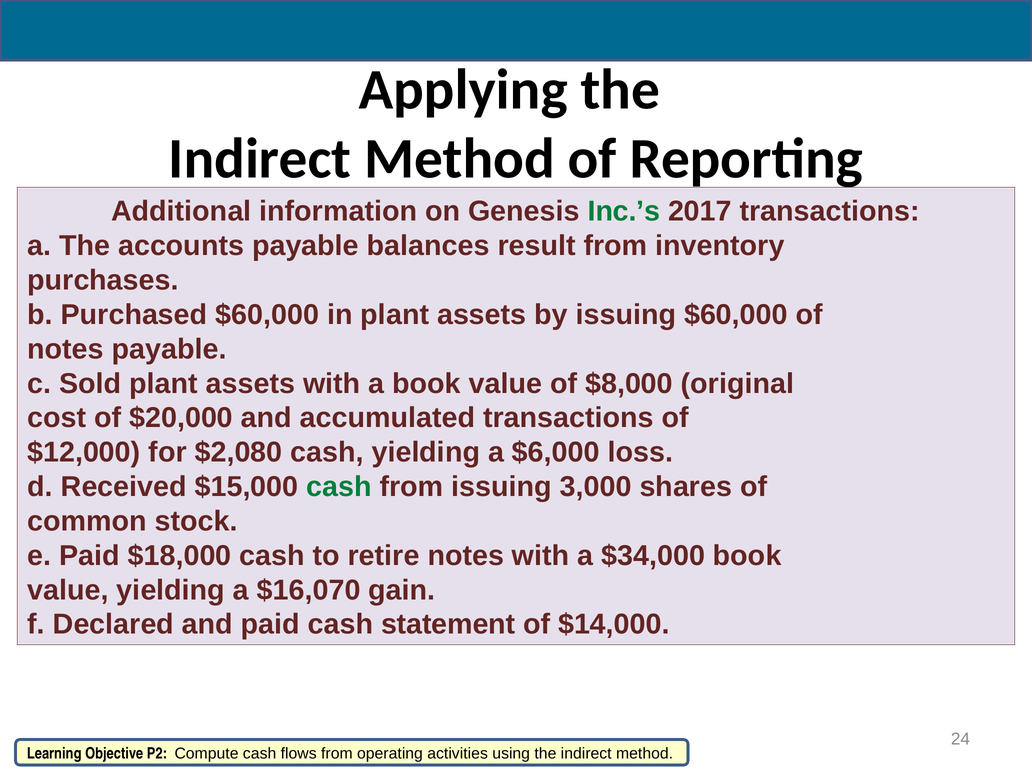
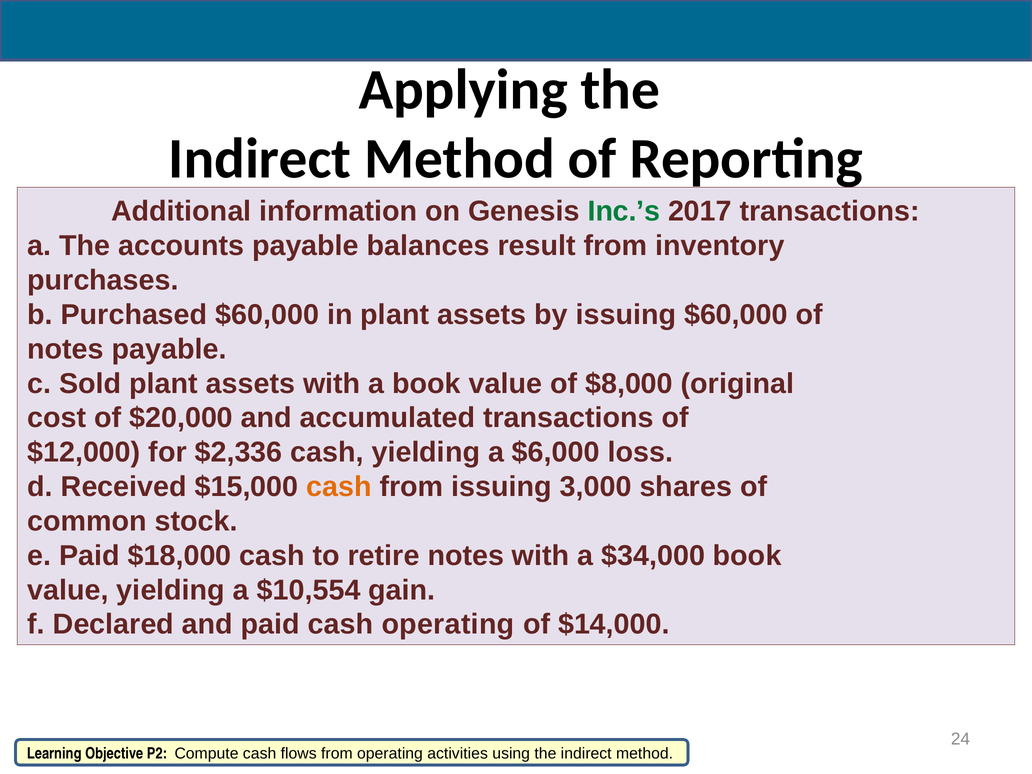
$2,080: $2,080 -> $2,336 (239, 452)
cash colour: green -> orange (339, 487)
$16,070: $16,070 -> $10,554 (309, 590)
cash statement: statement -> operating (448, 624)
